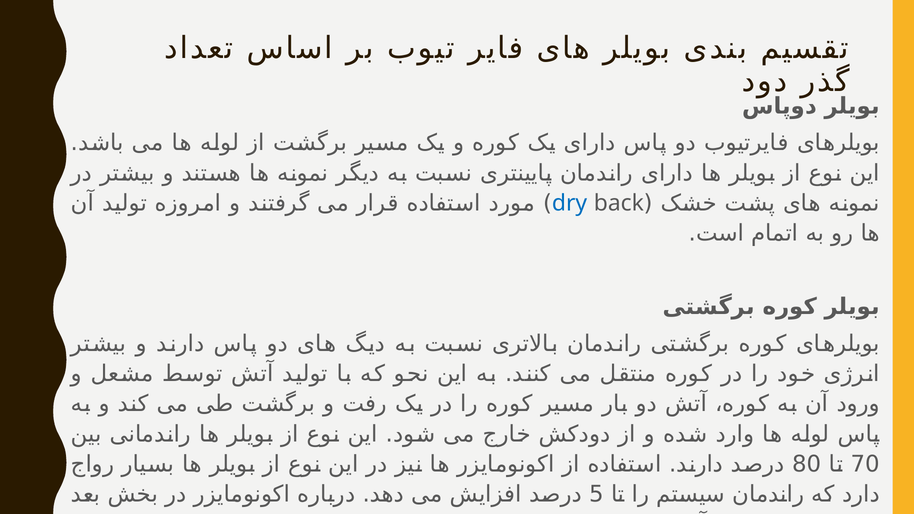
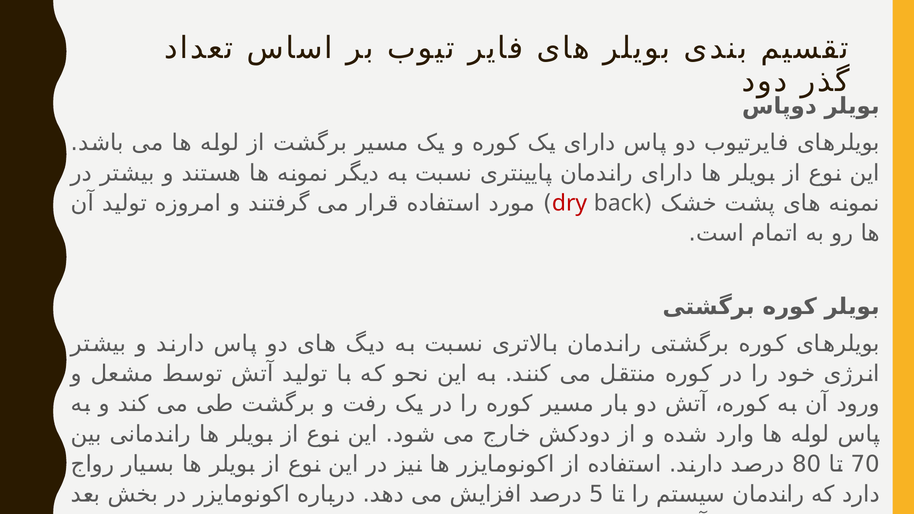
dry colour: blue -> red (570, 203)
